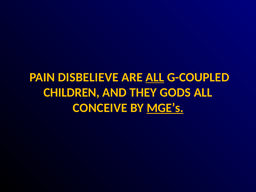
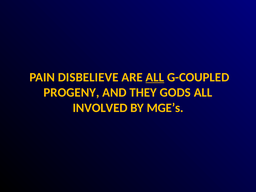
CHILDREN: CHILDREN -> PROGENY (71, 93)
CONCEIVE: CONCEIVE -> INVOLVED (100, 108)
MGE’s underline: present -> none (165, 108)
